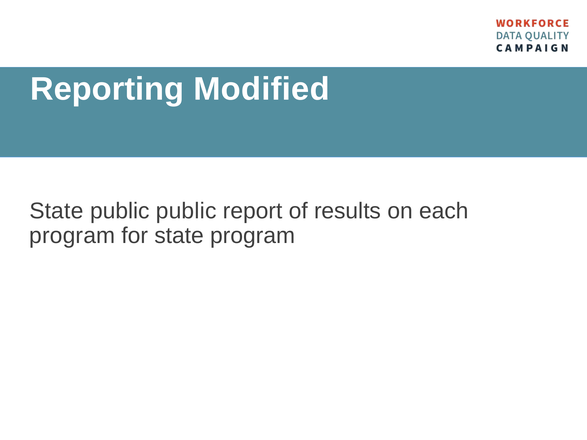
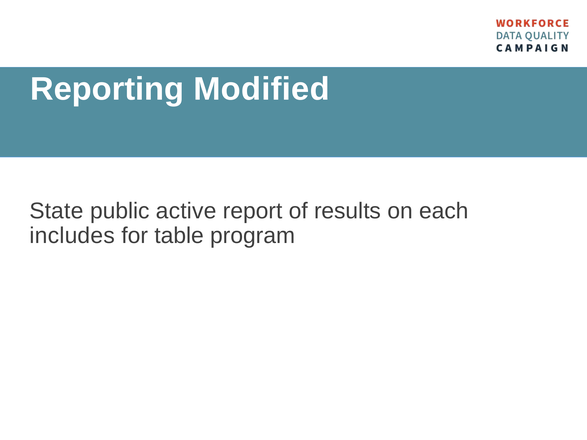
public public: public -> active (186, 211)
program: program -> includes (72, 236)
for state: state -> table (179, 236)
